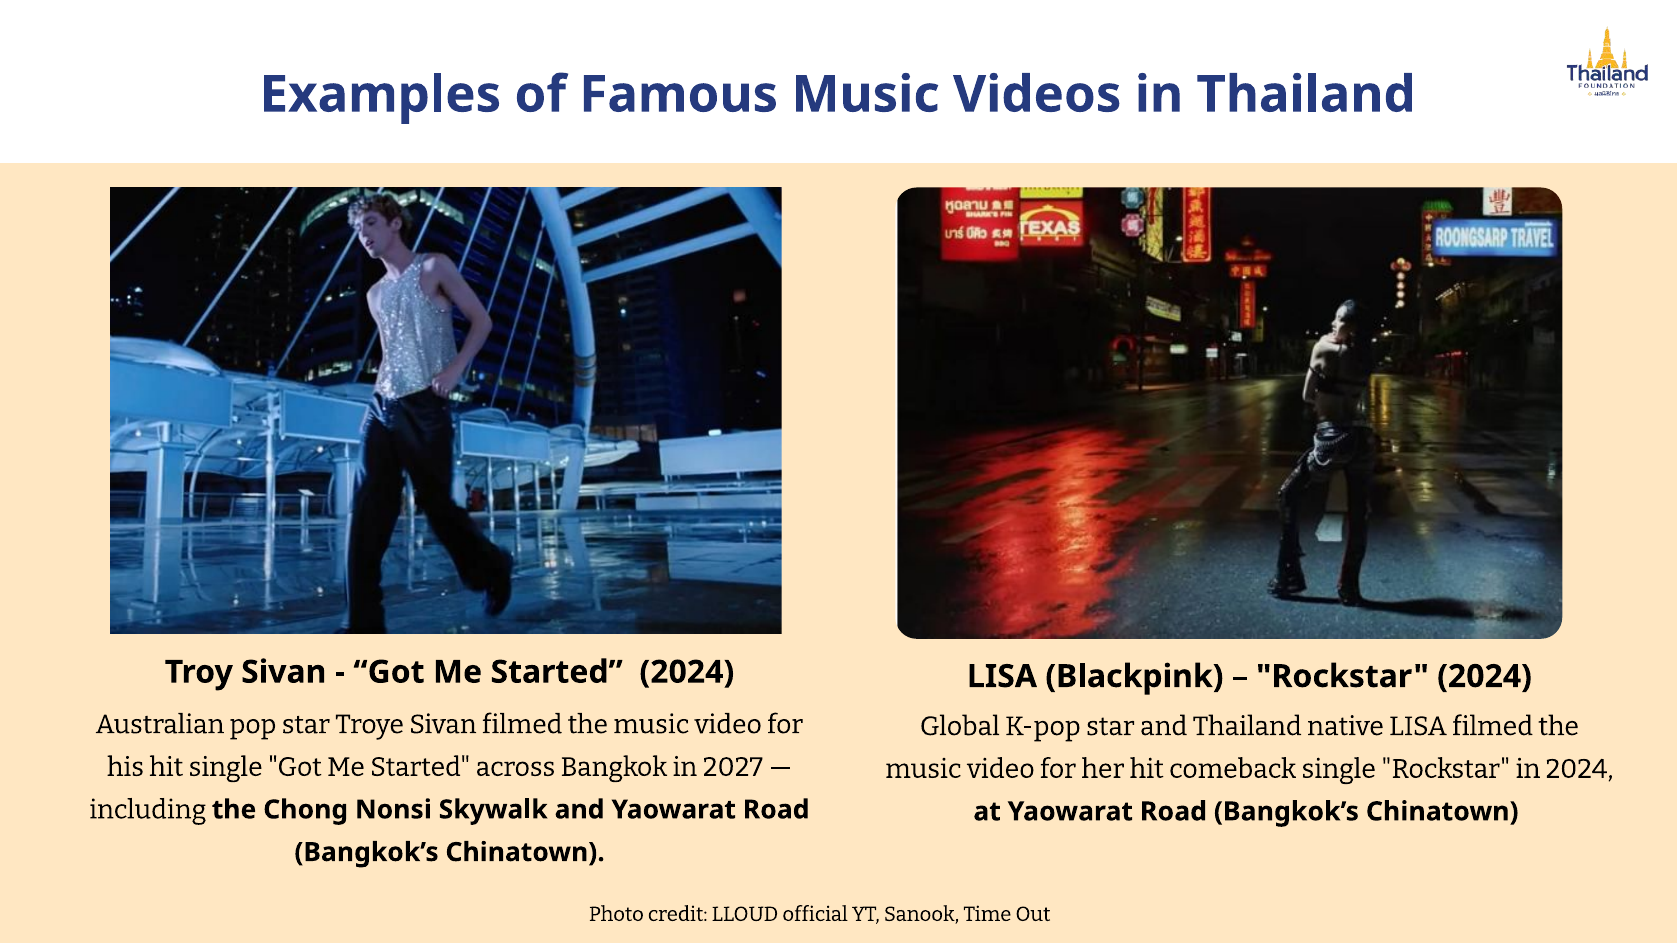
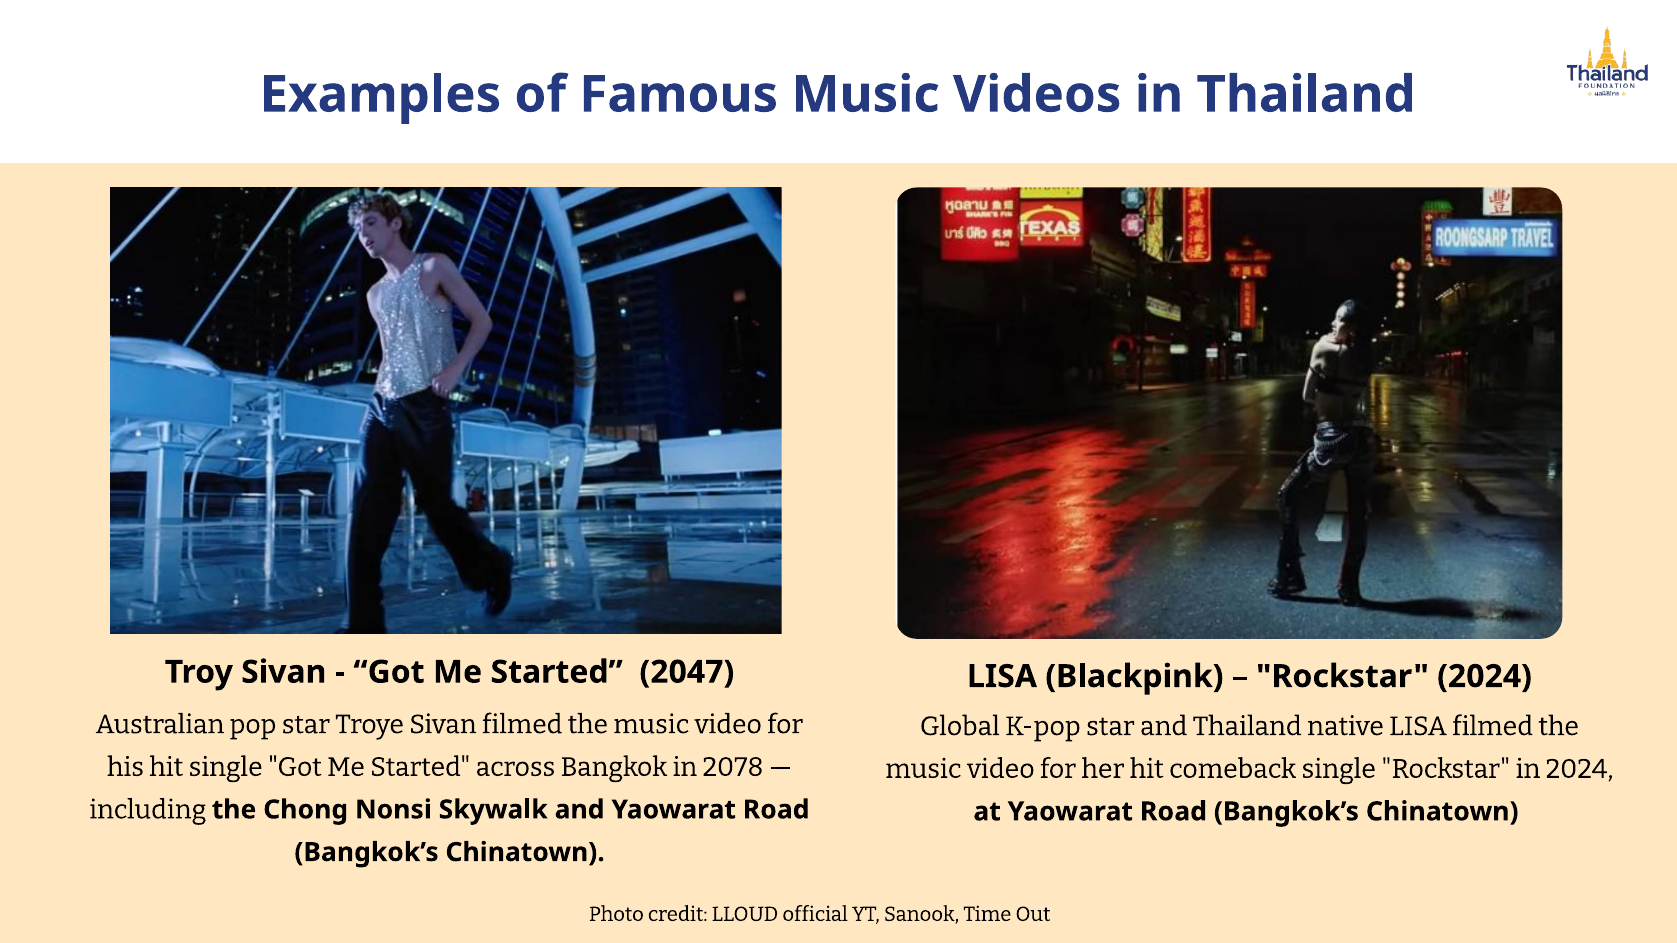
Started 2024: 2024 -> 2047 (687, 672)
2027: 2027 -> 2078 (733, 767)
